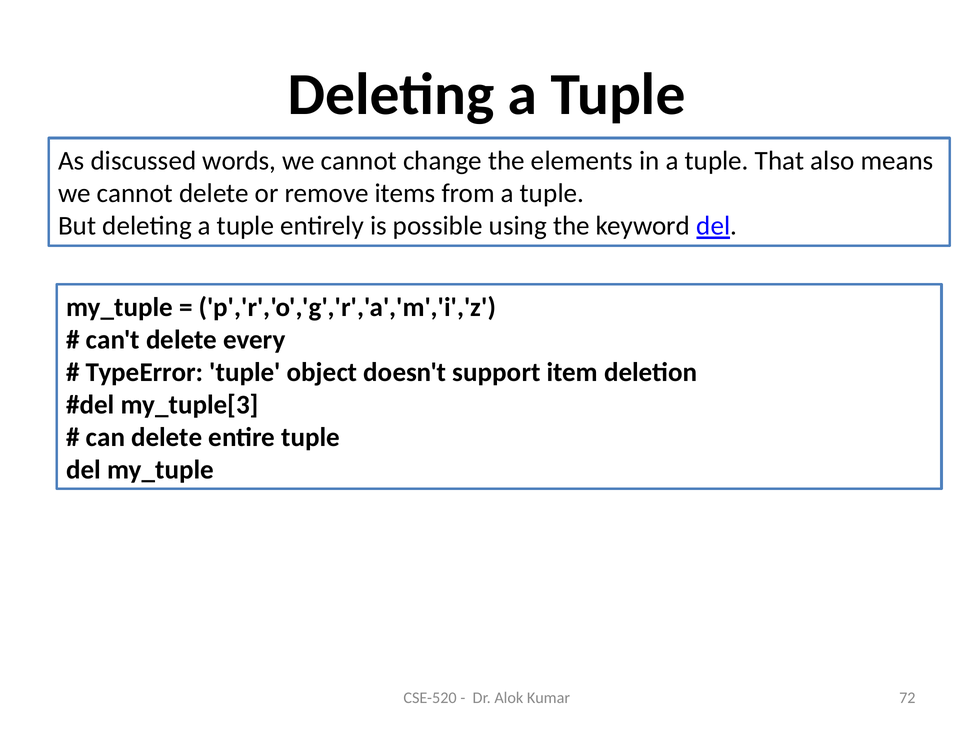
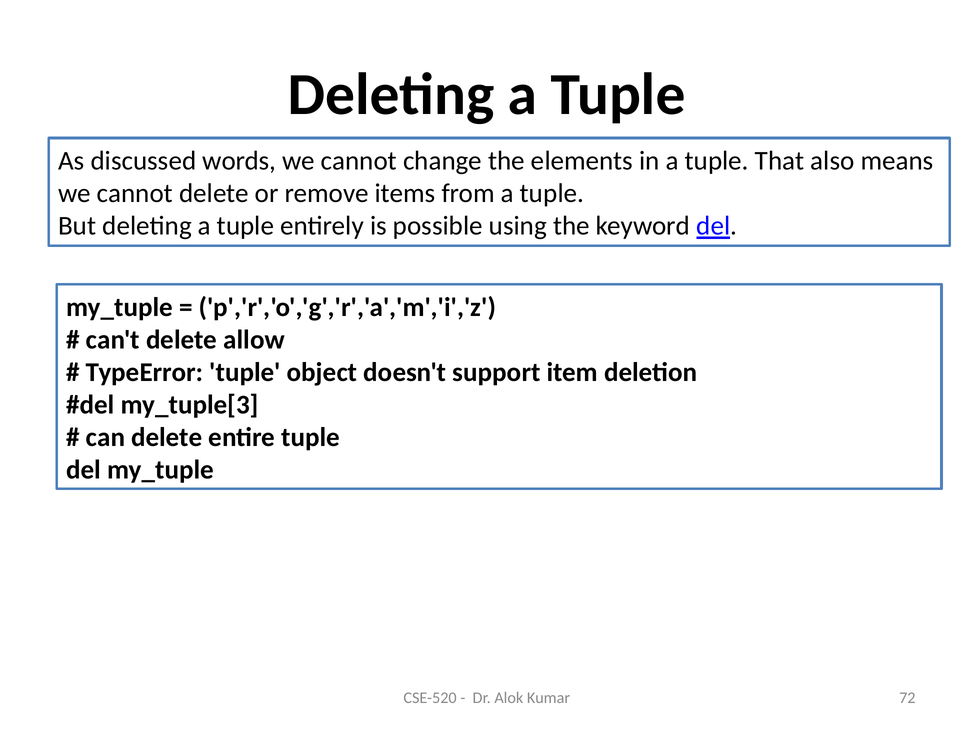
every: every -> allow (254, 339)
